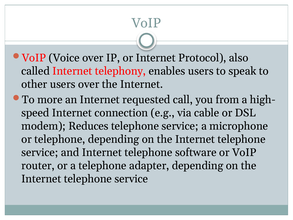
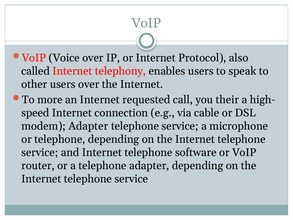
from: from -> their (227, 100)
modem Reduces: Reduces -> Adapter (88, 126)
